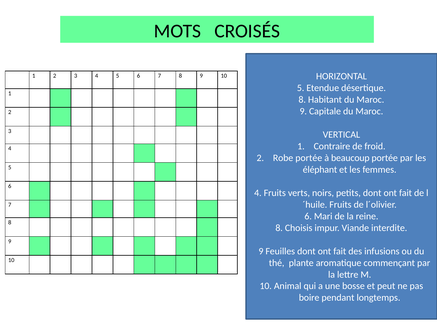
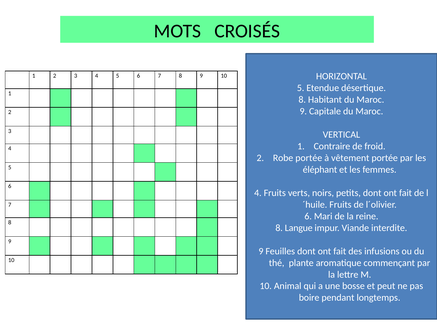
beaucoup: beaucoup -> vêtement (350, 158)
Choisis: Choisis -> Langue (299, 228)
